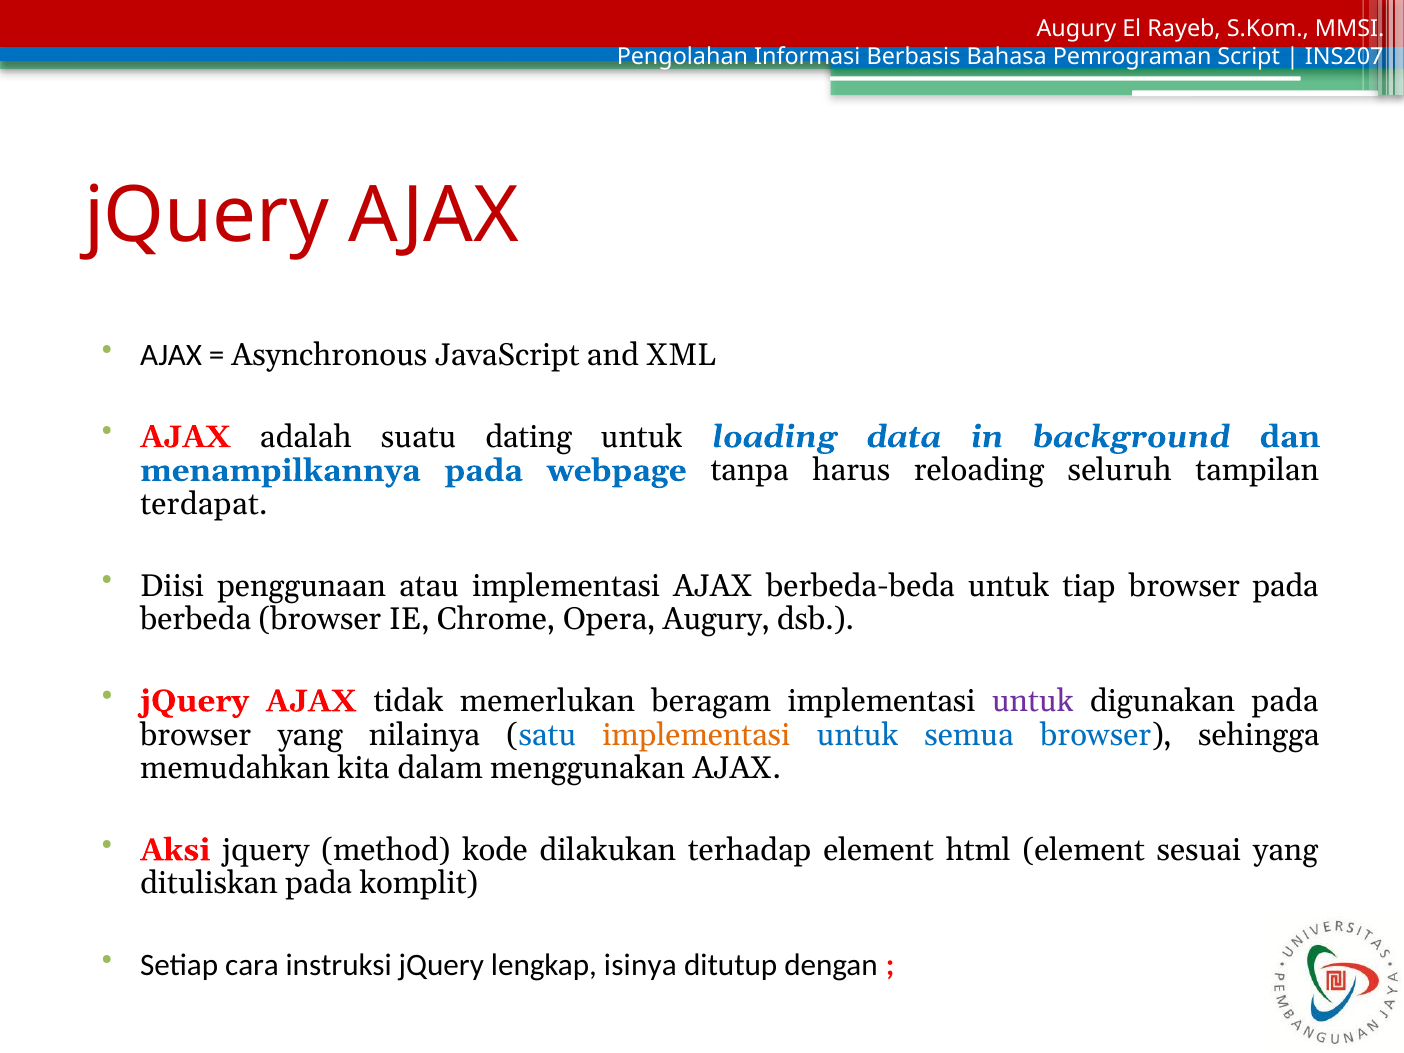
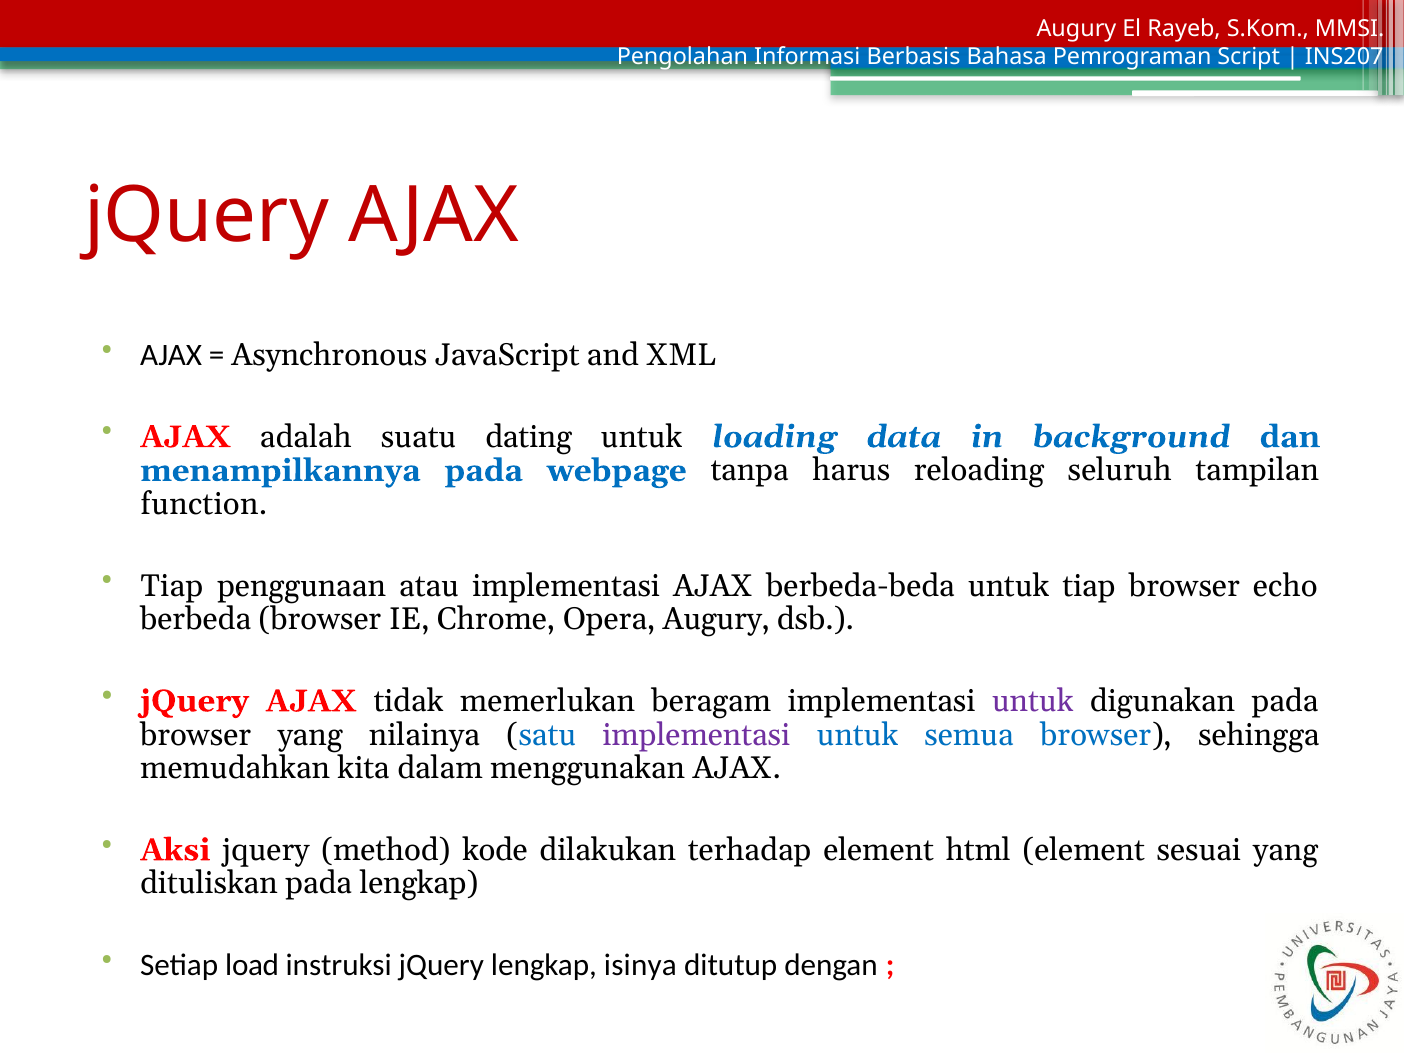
terdapat: terdapat -> function (204, 504)
Diisi: Diisi -> Tiap (172, 586)
browser pada: pada -> echo (1285, 586)
implementasi colour: orange -> purple (696, 735)
pada komplit: komplit -> lengkap (419, 884)
cara: cara -> load (252, 965)
